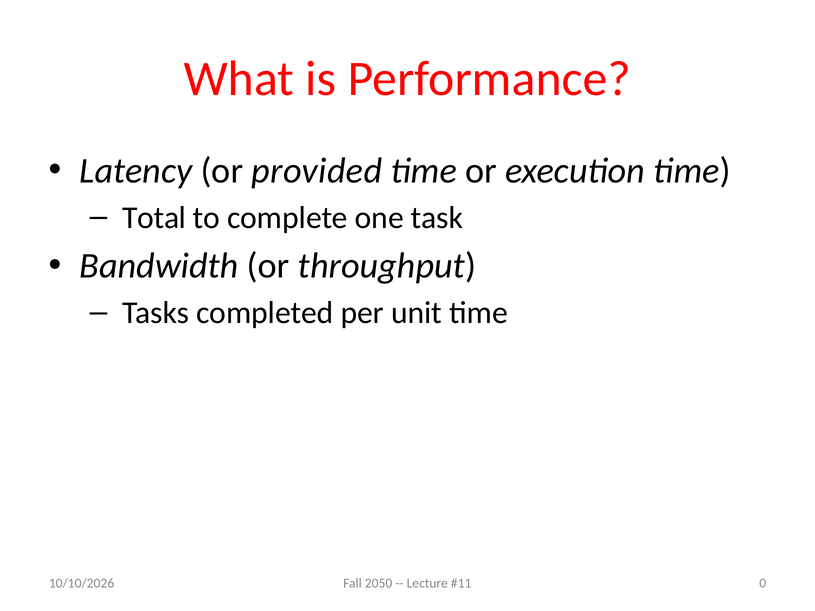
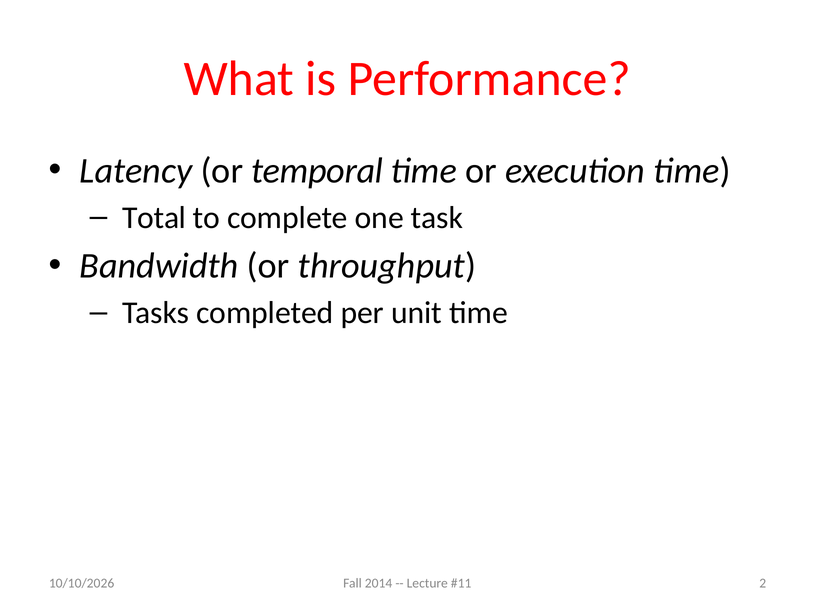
provided: provided -> temporal (317, 171)
2050: 2050 -> 2014 (379, 584)
0: 0 -> 2 (763, 584)
